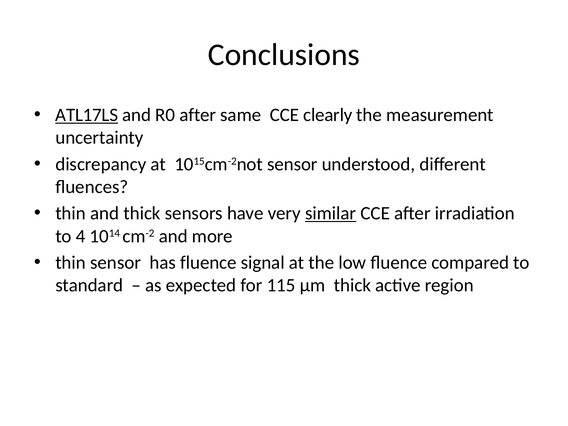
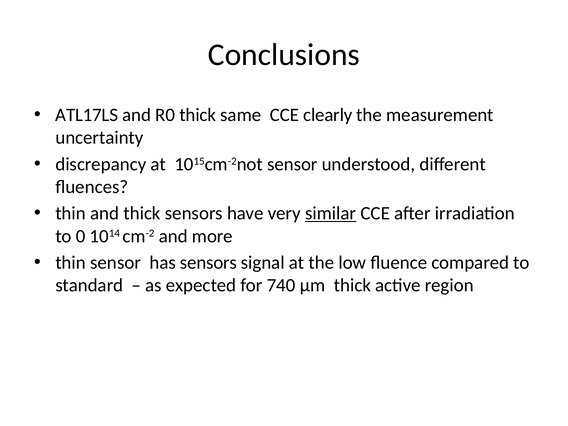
ATL17LS underline: present -> none (87, 115)
R0 after: after -> thick (198, 115)
4: 4 -> 0 (81, 236)
has fluence: fluence -> sensors (208, 263)
115: 115 -> 740 (281, 285)
